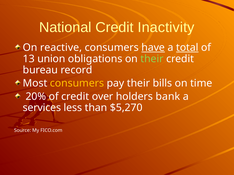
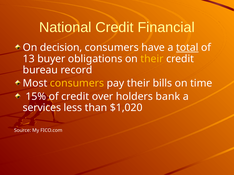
Inactivity: Inactivity -> Financial (166, 28)
reactive: reactive -> decision (61, 48)
have underline: present -> none (153, 48)
union: union -> buyer (51, 59)
their colour: light green -> yellow (152, 59)
20%: 20% -> 15% (36, 97)
$5,270: $5,270 -> $1,020 (126, 108)
